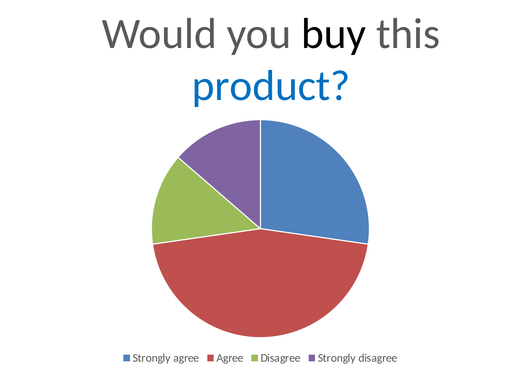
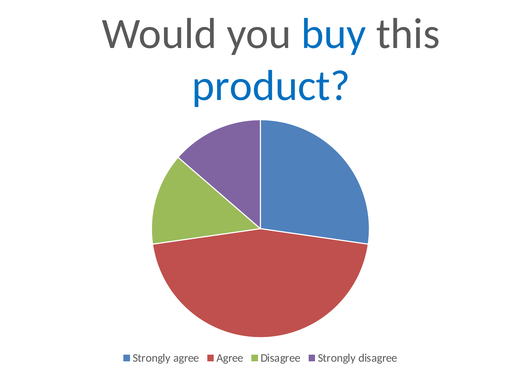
buy colour: black -> blue (334, 34)
